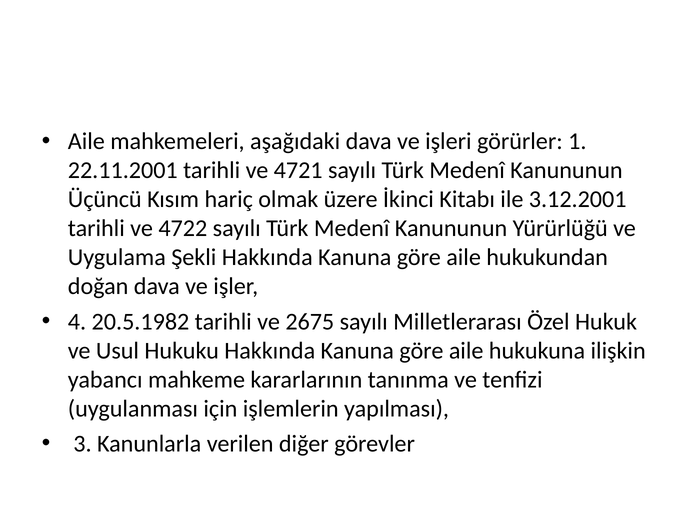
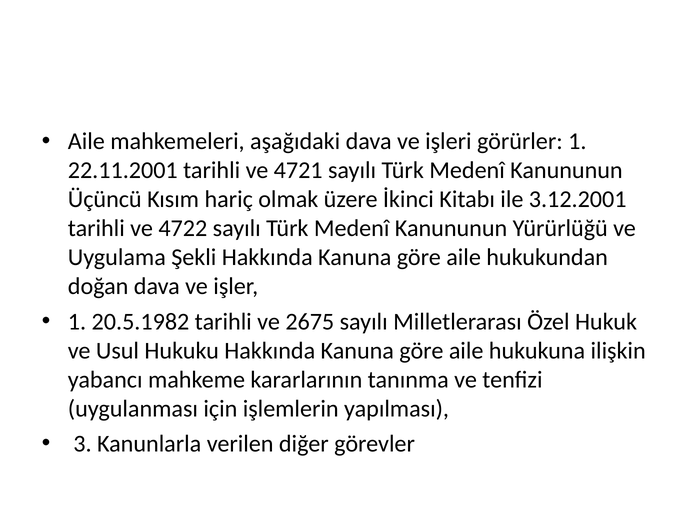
4: 4 -> 1 (77, 322)
